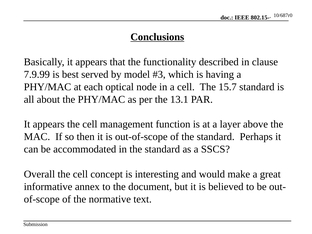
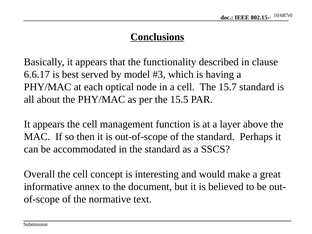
7.9.99: 7.9.99 -> 6.6.17 (37, 74)
13.1: 13.1 -> 15.5 (179, 99)
